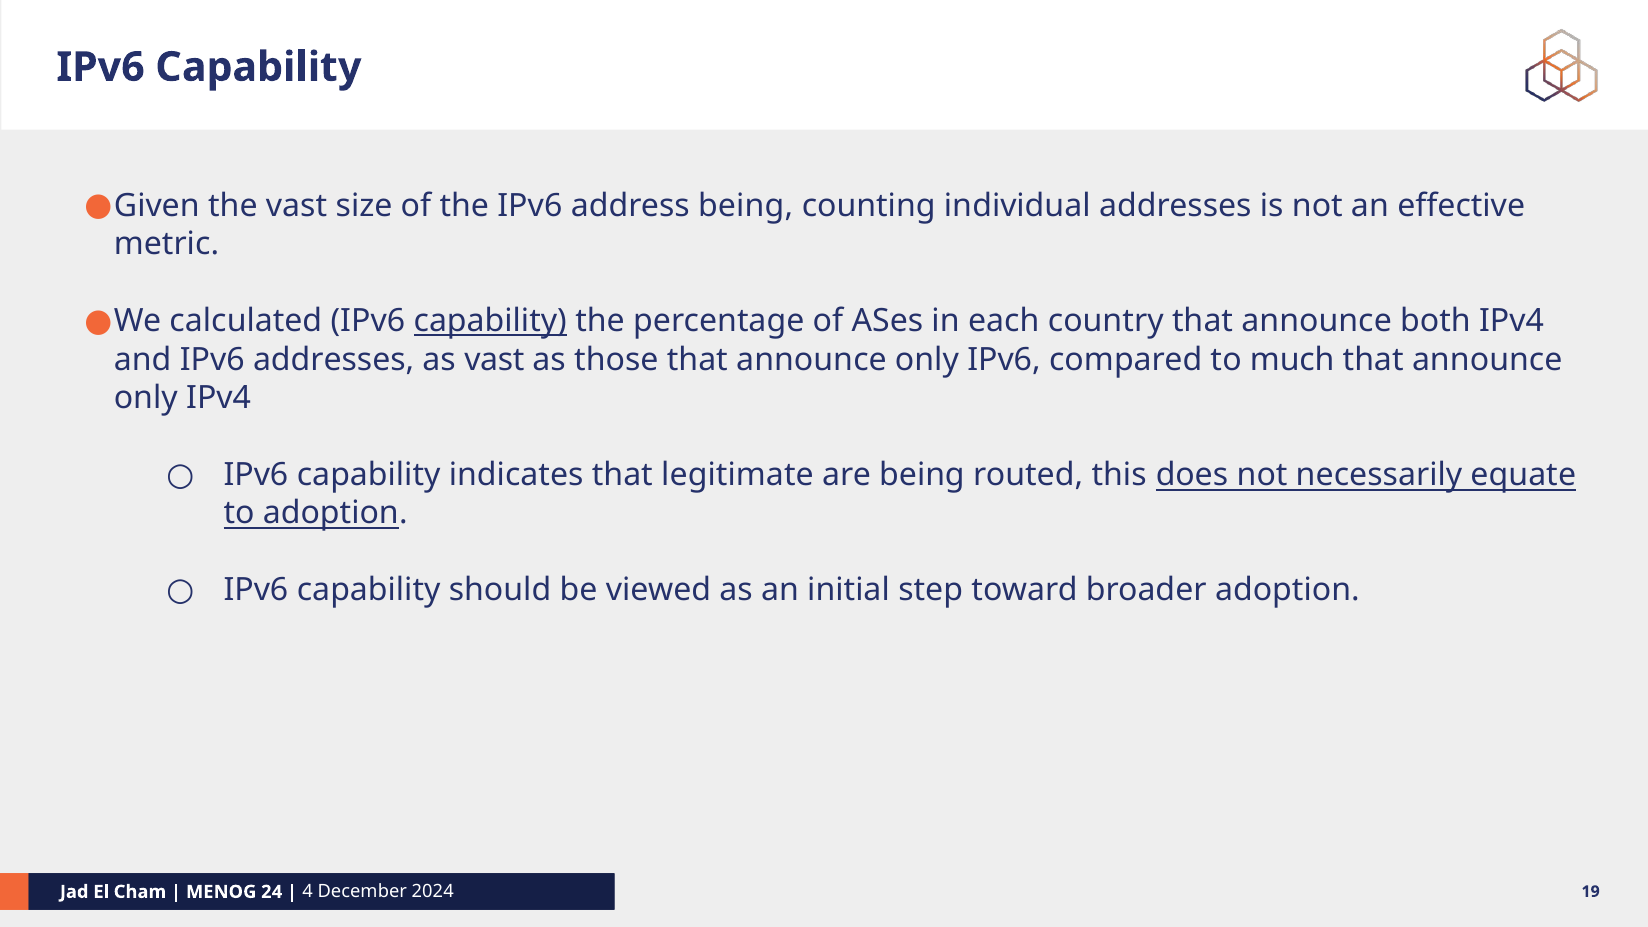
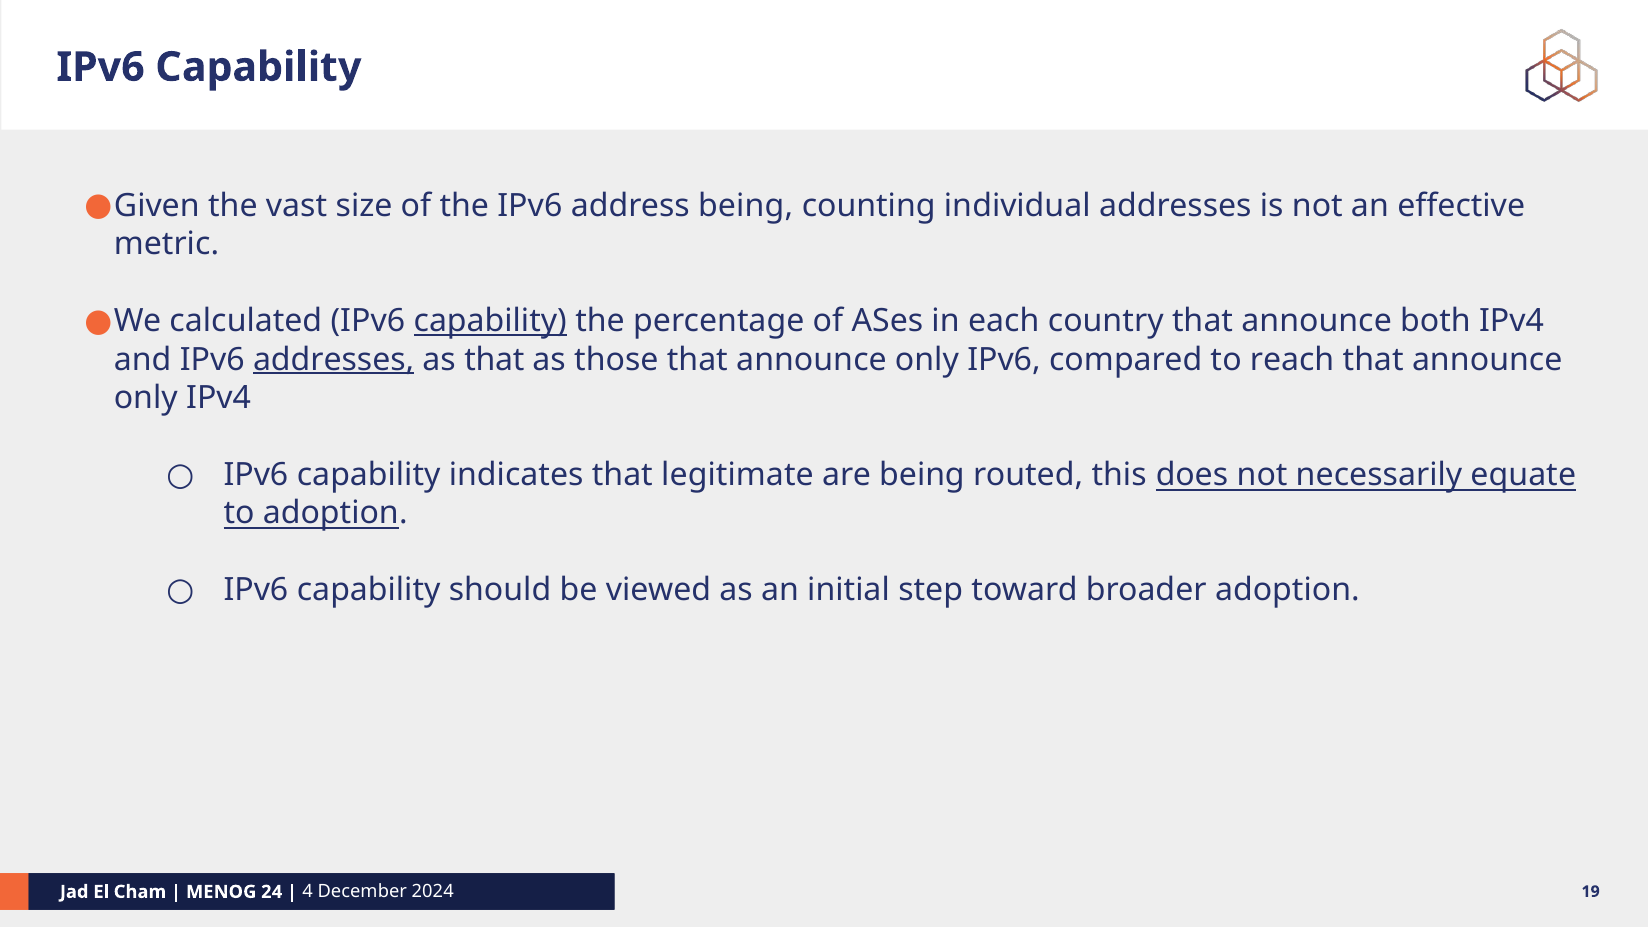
addresses underline: none -> present (334, 360)
as vast: vast -> that (494, 360)
much: much -> reach (1292, 360)
